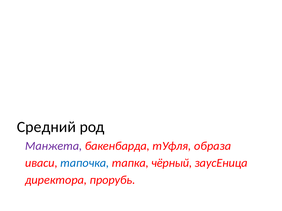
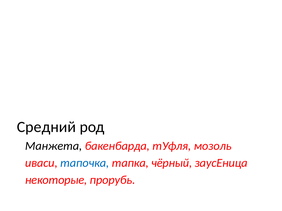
Манжета colour: purple -> black (54, 146)
образа: образа -> мозоль (213, 146)
директора: директора -> некоторые (56, 180)
